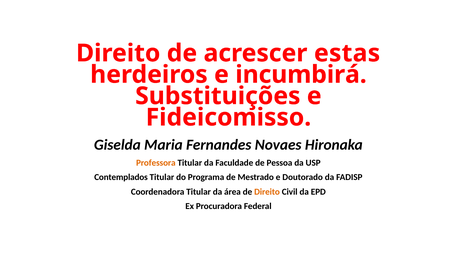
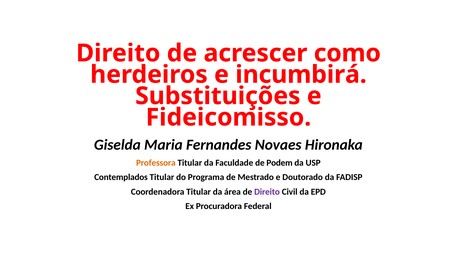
estas: estas -> como (347, 53)
Pessoa: Pessoa -> Podem (280, 163)
Direito colour: orange -> purple (267, 192)
